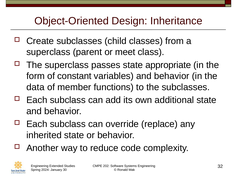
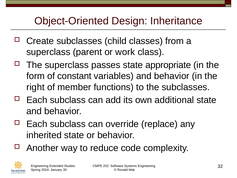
meet: meet -> work (125, 52)
data: data -> right (36, 87)
